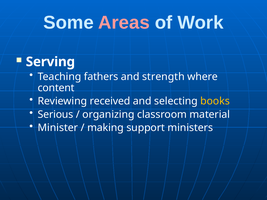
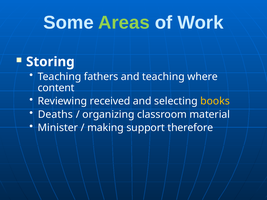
Areas colour: pink -> light green (124, 23)
Serving: Serving -> Storing (50, 62)
and strength: strength -> teaching (163, 77)
Serious: Serious -> Deaths (55, 115)
ministers: ministers -> therefore (190, 128)
